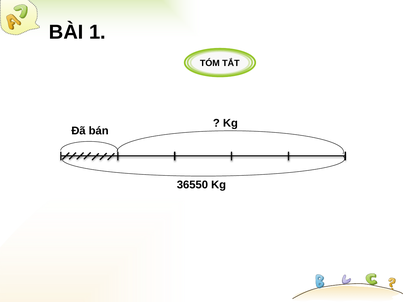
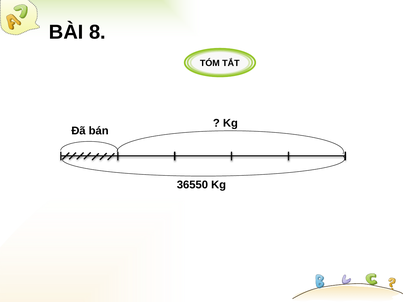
1: 1 -> 8 (98, 32)
